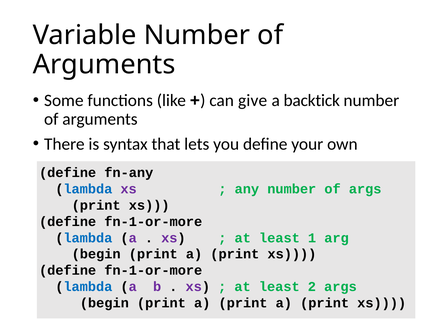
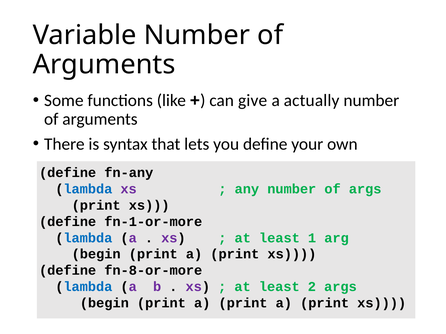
backtick: backtick -> actually (312, 101)
fn-1-or-more: fn-1-or-more -> fn-8-or-more (153, 271)
